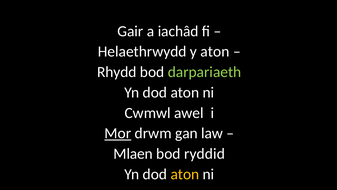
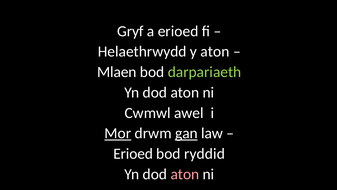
Gair: Gair -> Gryf (130, 31)
a iachâd: iachâd -> erioed (178, 31)
Rhydd: Rhydd -> Mlaen (117, 72)
gan underline: none -> present (186, 133)
Mlaen: Mlaen -> Erioed (133, 153)
aton colour: yellow -> pink (185, 174)
